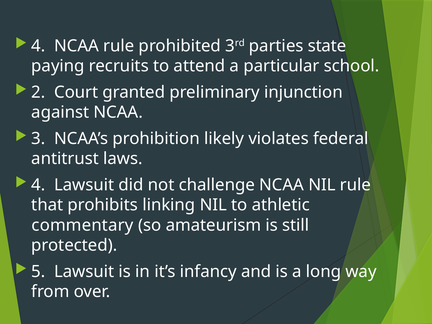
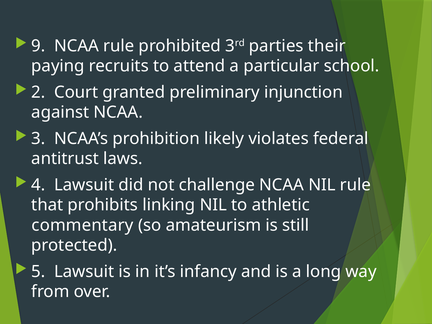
4: 4 -> 9 (38, 46)
state: state -> their (327, 46)
